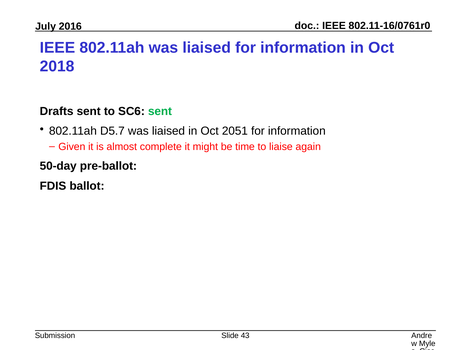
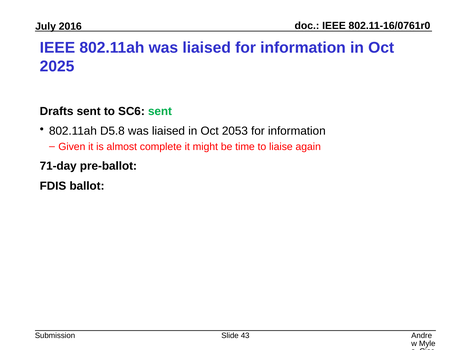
2018: 2018 -> 2025 (57, 66)
D5.7: D5.7 -> D5.8 (112, 131)
2051: 2051 -> 2053 (235, 131)
50-day: 50-day -> 71-day (58, 166)
